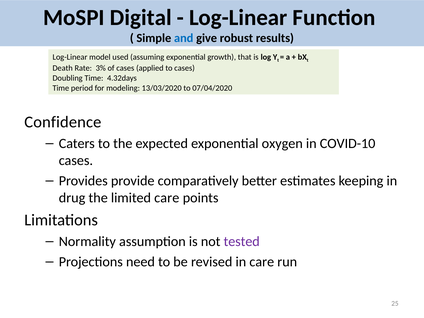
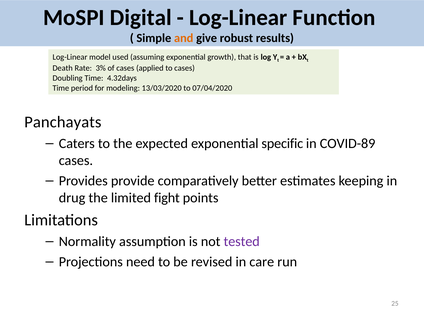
and colour: blue -> orange (184, 38)
Confidence: Confidence -> Panchayats (63, 122)
oxygen: oxygen -> specific (282, 144)
COVID-10: COVID-10 -> COVID-89 (348, 144)
limited care: care -> fight (167, 198)
